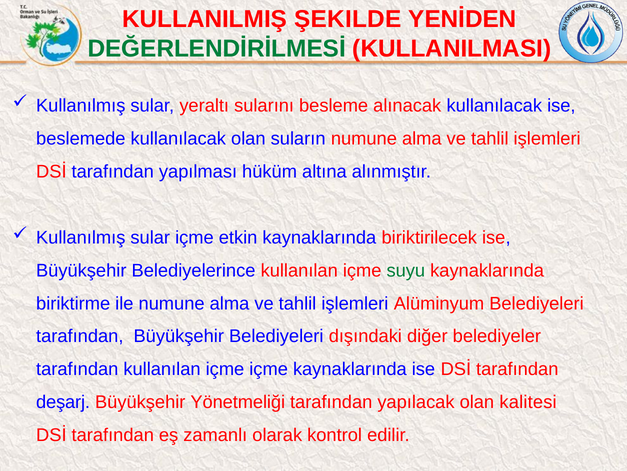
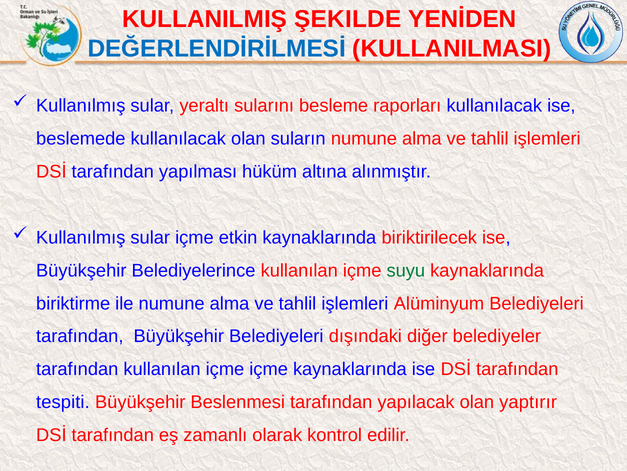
DEĞERLENDİRİLMESİ colour: green -> blue (217, 49)
alınacak: alınacak -> raporları (407, 106)
deşarj: deşarj -> tespiti (63, 402)
Yönetmeliği: Yönetmeliği -> Beslenmesi (238, 402)
kalitesi: kalitesi -> yaptırır (528, 402)
